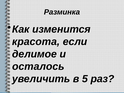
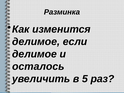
красота: красота -> делимое (36, 42)
